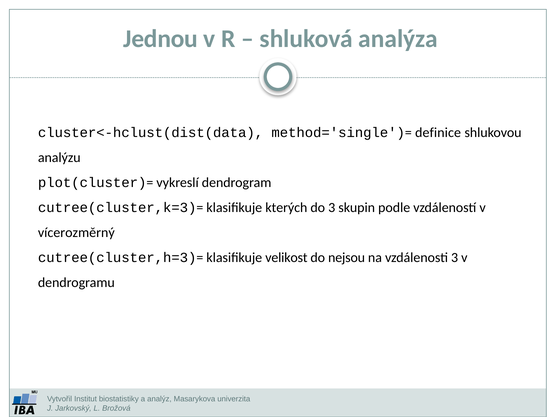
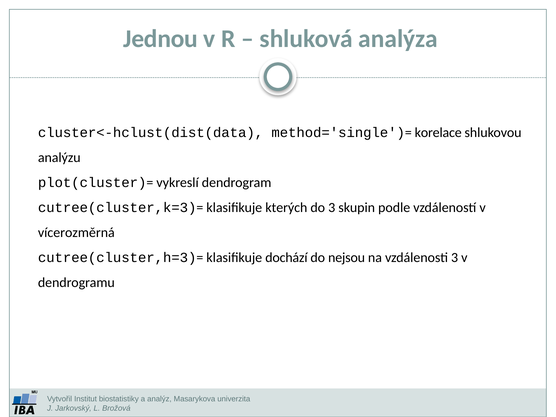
definice: definice -> korelace (438, 133)
vícerozměrný: vícerozměrný -> vícerozměrná (76, 233)
velikost: velikost -> dochází (286, 258)
